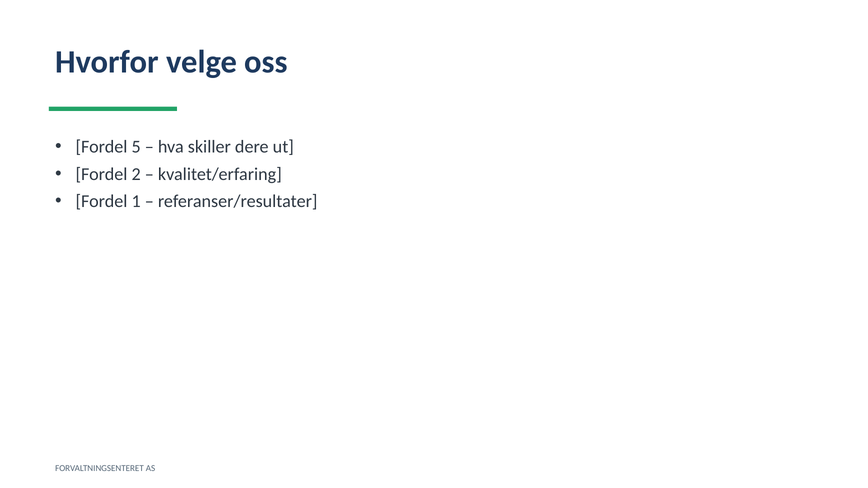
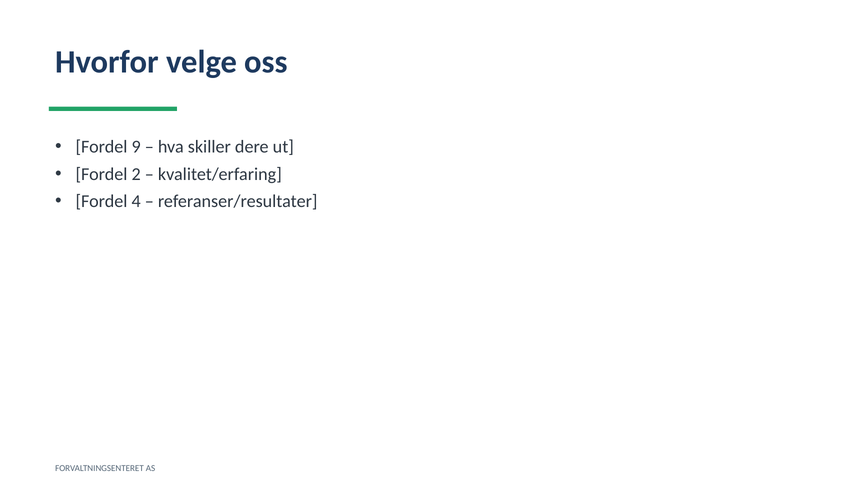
5: 5 -> 9 (136, 147)
1: 1 -> 4 (136, 201)
